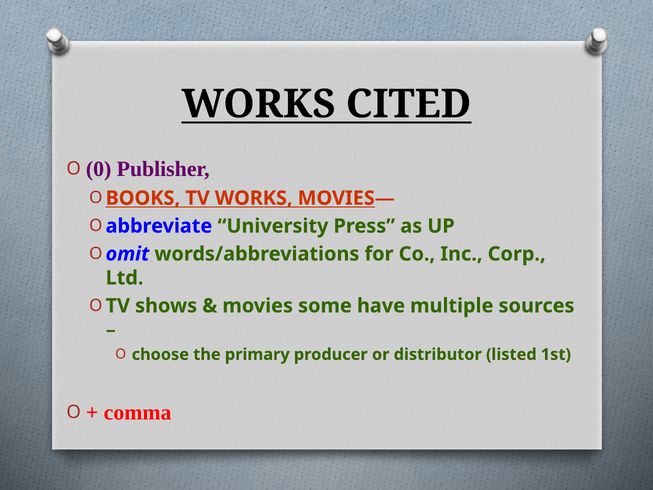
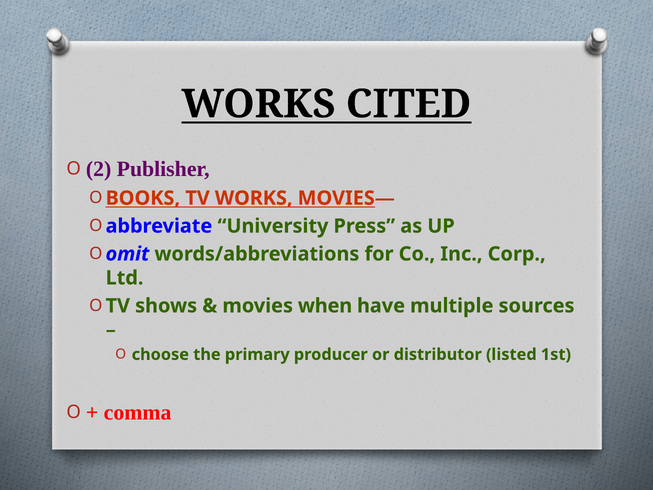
0: 0 -> 2 (99, 169)
some: some -> when (325, 306)
